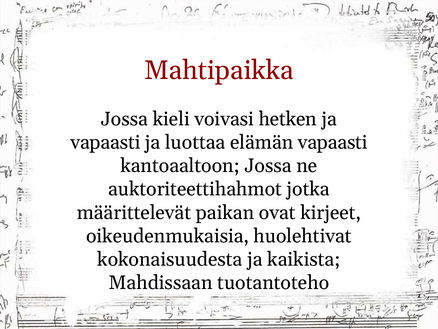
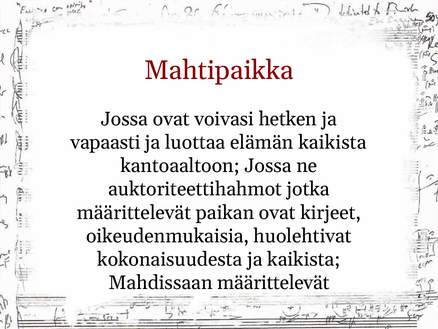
Jossa kieli: kieli -> ovat (171, 119)
elämän vapaasti: vapaasti -> kaikista (333, 142)
Mahdissaan tuotantoteho: tuotantoteho -> määrittelevät (273, 282)
